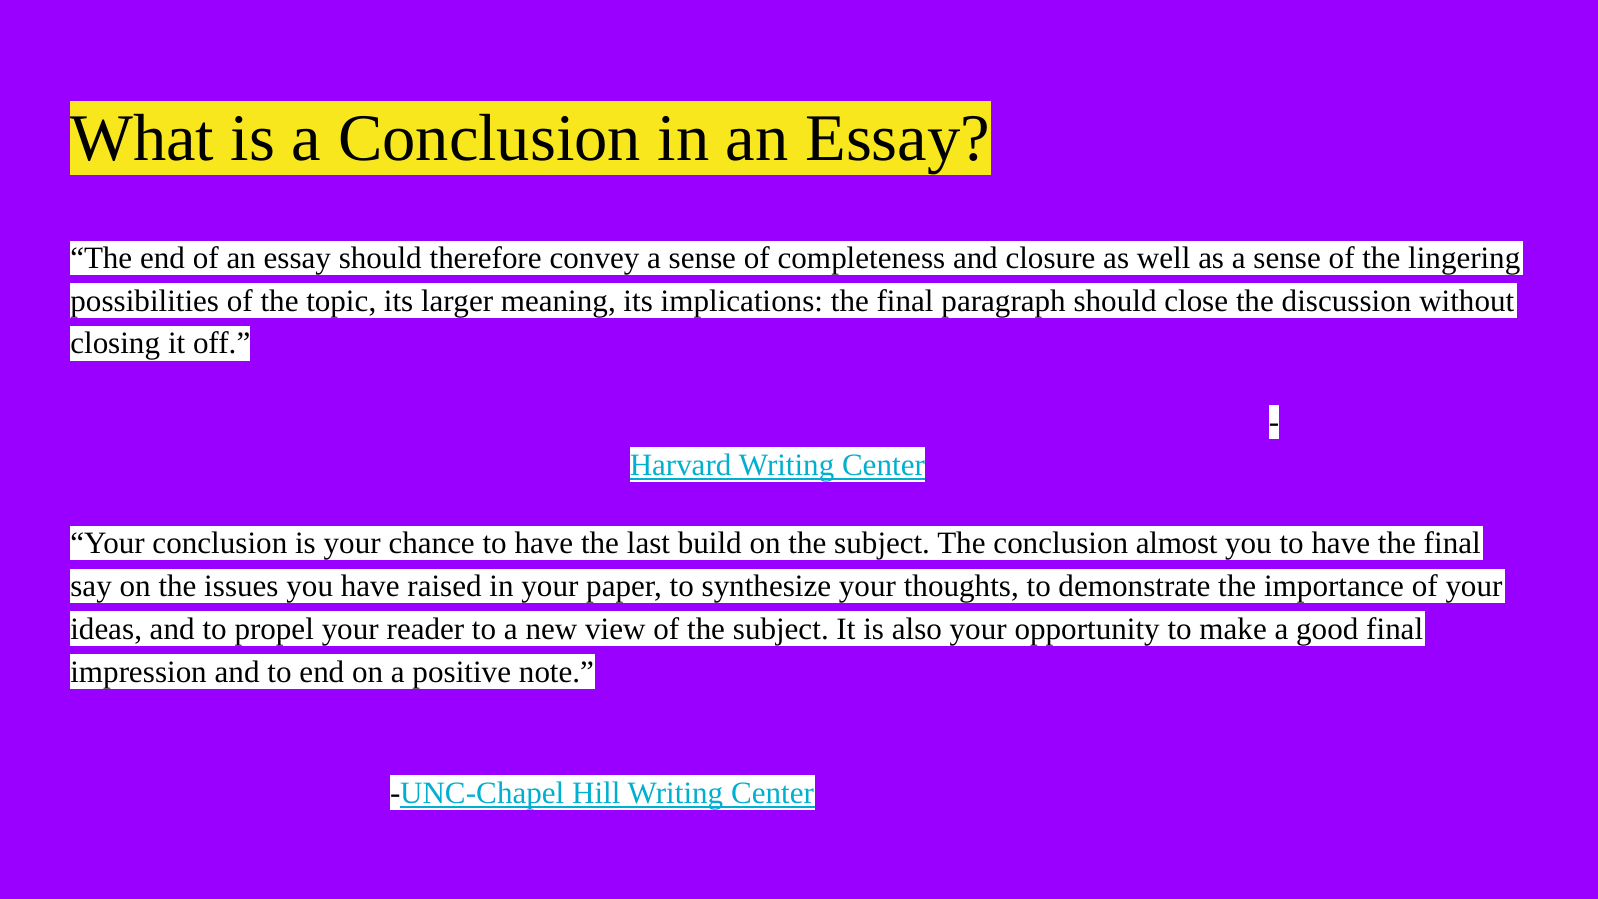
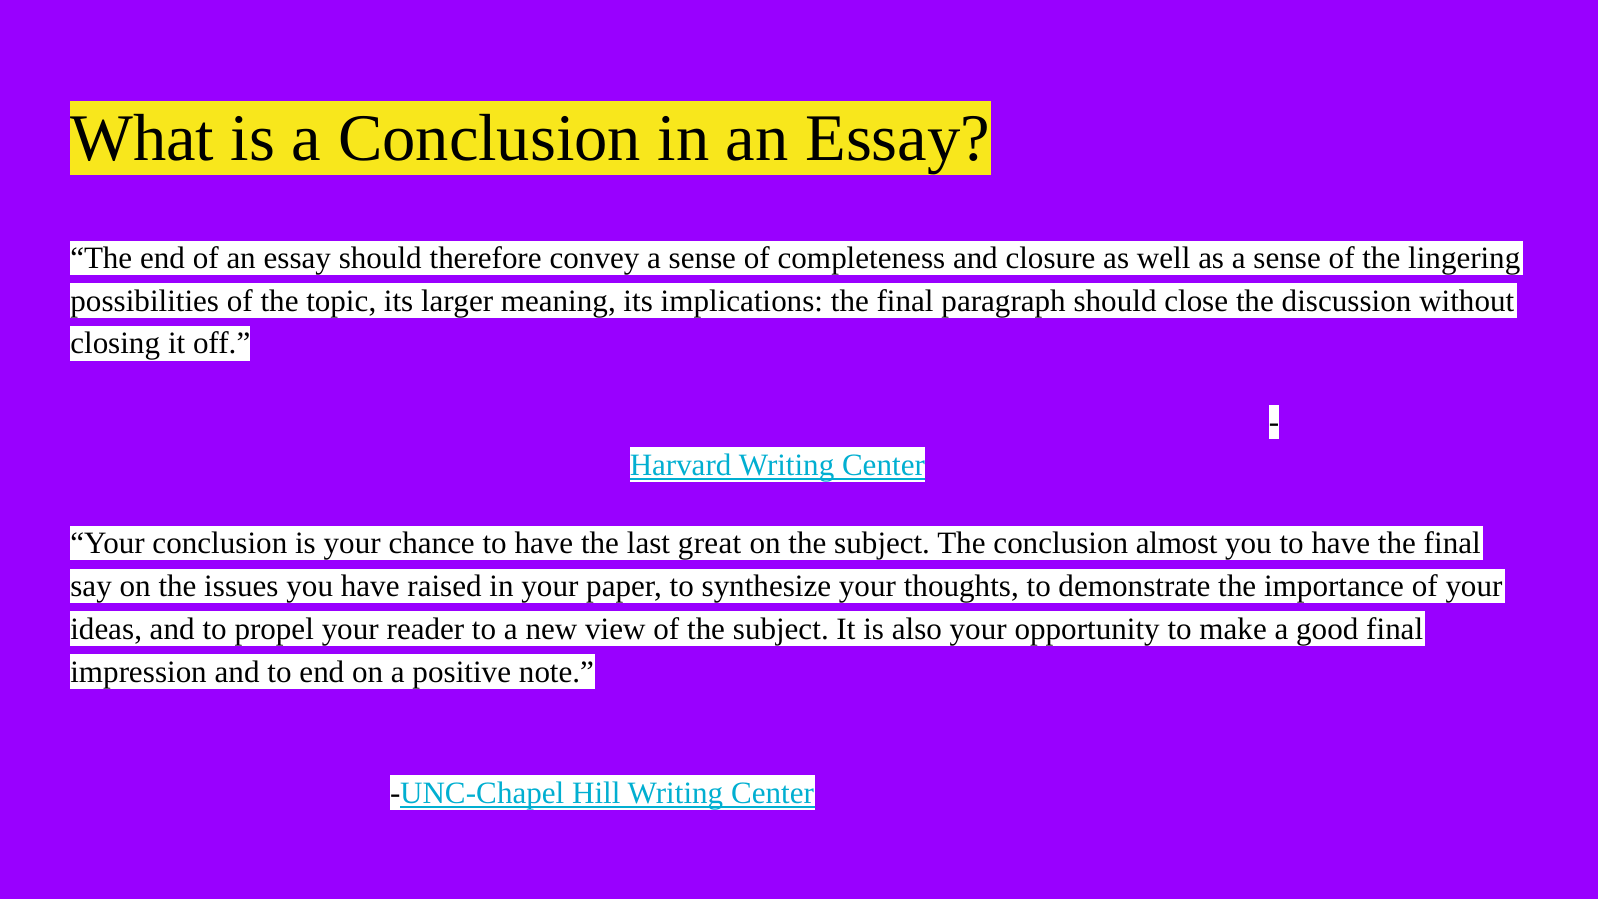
build: build -> great (710, 543)
